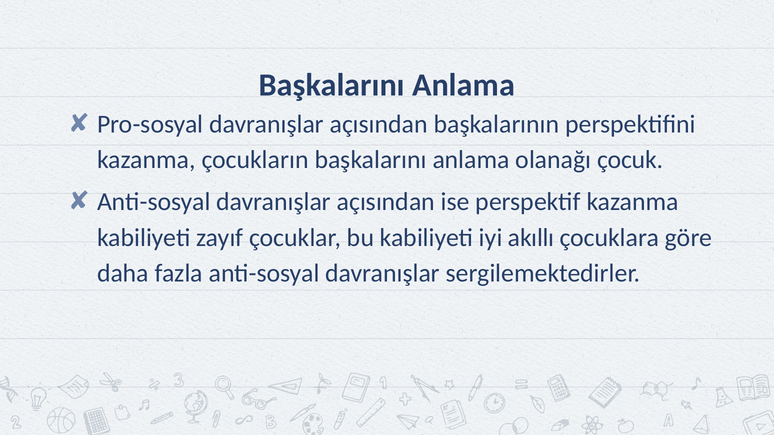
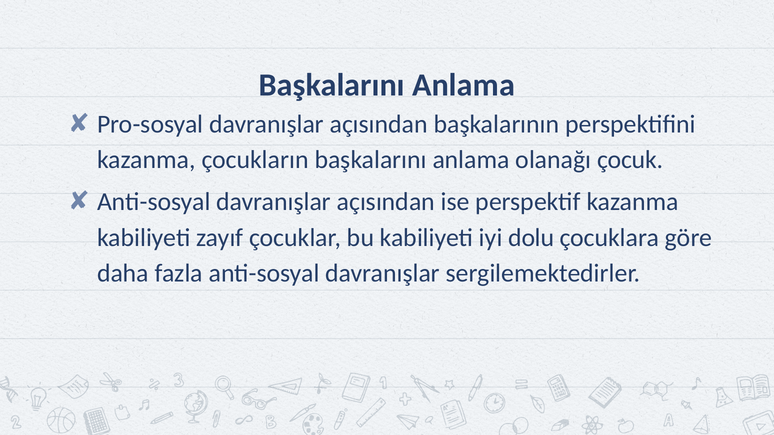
akıllı: akıllı -> dolu (531, 238)
